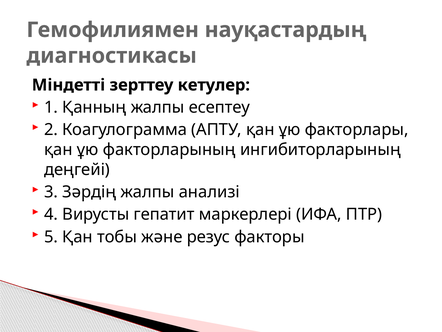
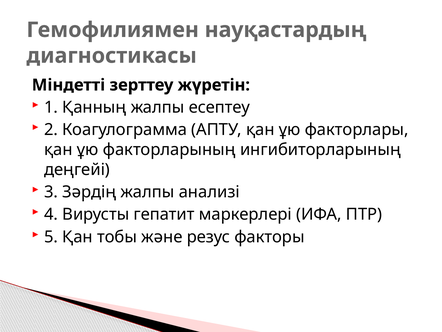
кетулер: кетулер -> жүретін (214, 85)
